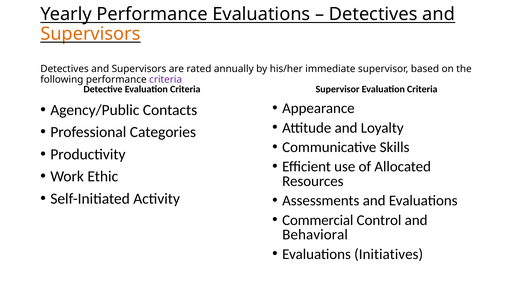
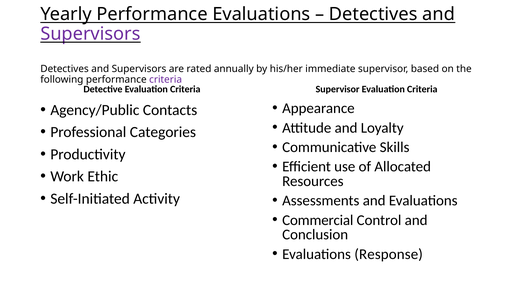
Supervisors colour: orange -> purple (90, 34)
Behavioral: Behavioral -> Conclusion (315, 235)
Initiatives: Initiatives -> Response (389, 254)
